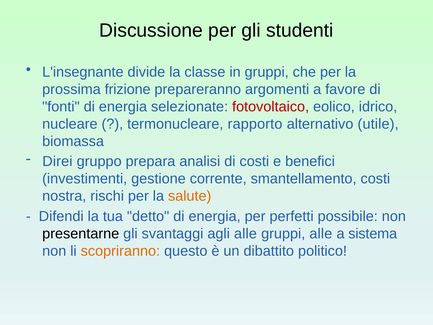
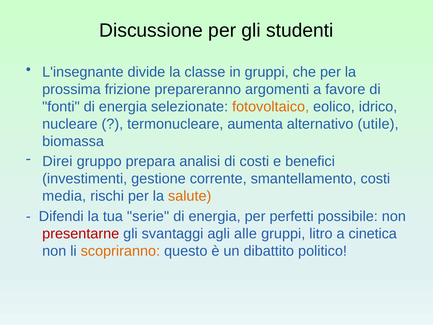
fotovoltaico colour: red -> orange (271, 107)
rapporto: rapporto -> aumenta (255, 124)
nostra: nostra -> media (64, 196)
detto: detto -> serie (148, 216)
presentarne colour: black -> red (81, 234)
gruppi alle: alle -> litro (321, 234)
sistema: sistema -> cinetica (373, 234)
